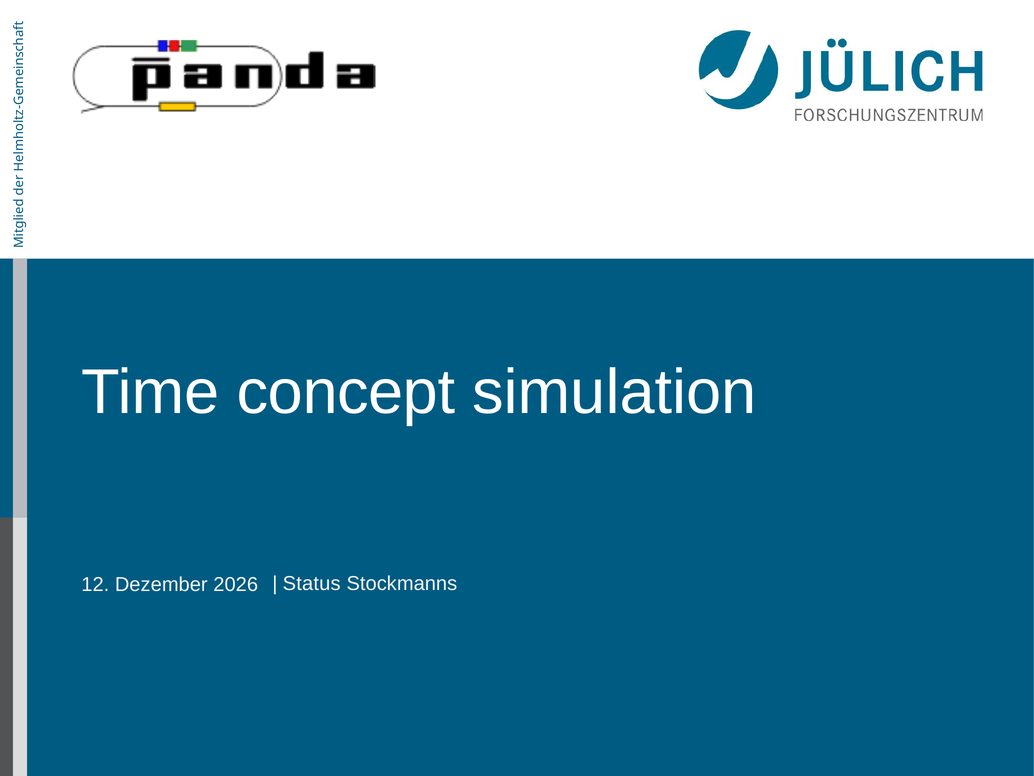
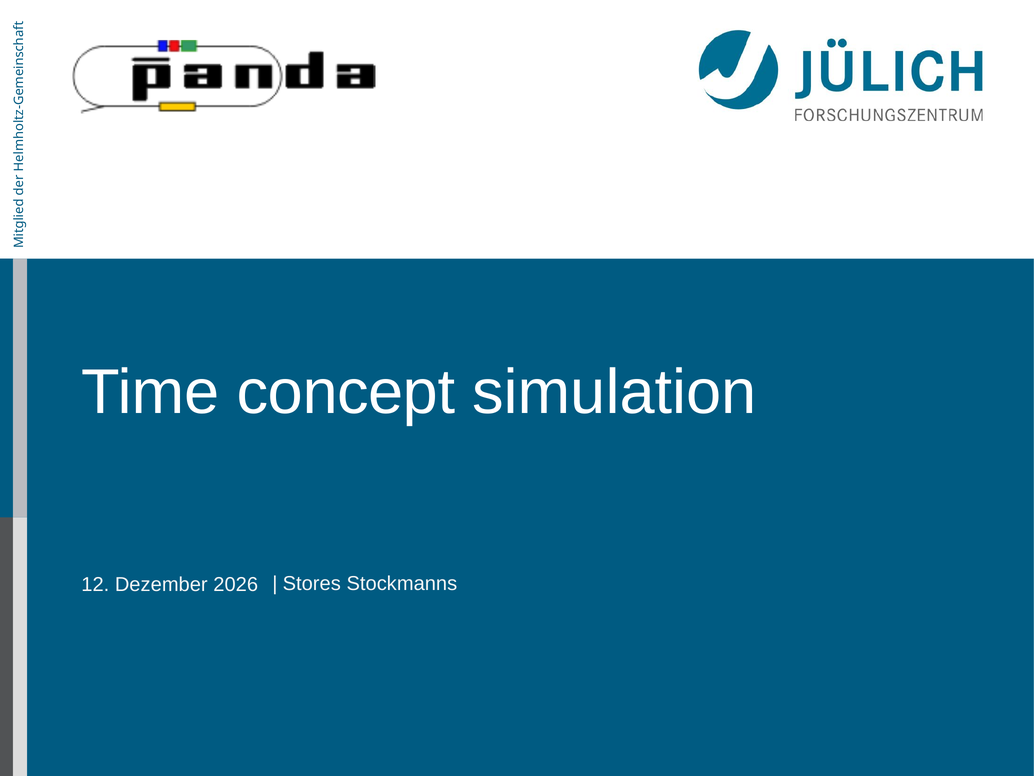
Status: Status -> Stores (312, 583)
